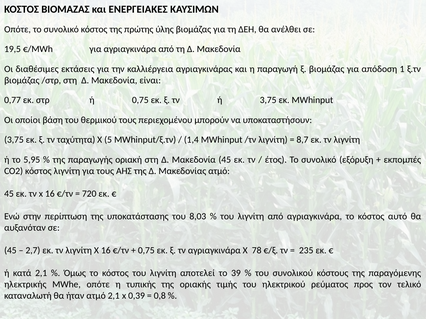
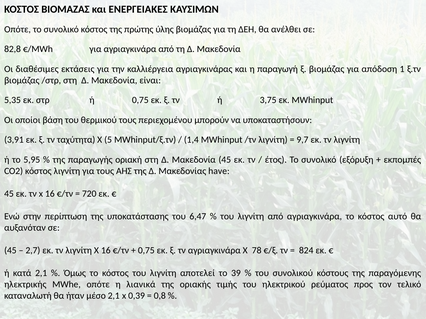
19,5: 19,5 -> 82,8 (13, 49)
0,77: 0,77 -> 5,35 (13, 100)
3,75: 3,75 -> 3,91 (14, 140)
8,7: 8,7 -> 9,7 (303, 140)
Μακεδονίας ατμό: ατμό -> have (219, 171)
8,03: 8,03 -> 6,47 (198, 217)
235: 235 -> 824 (306, 251)
τυπικής: τυπικής -> λιανικά (141, 285)
ήταν ατμό: ατμό -> μέσο (96, 296)
